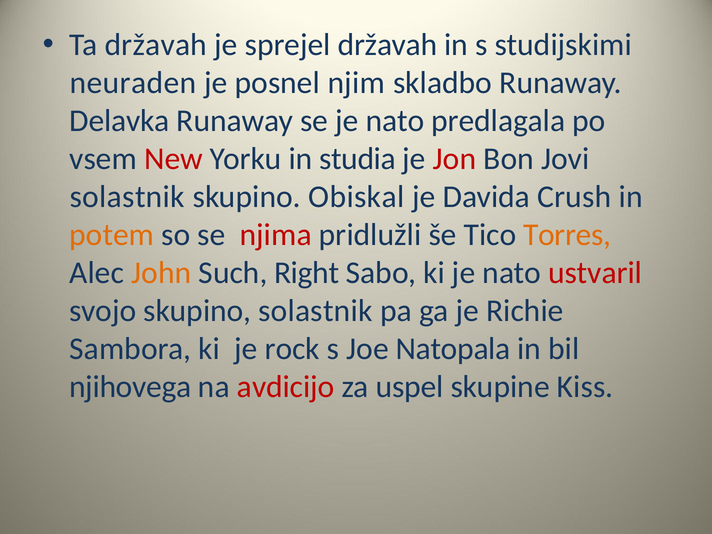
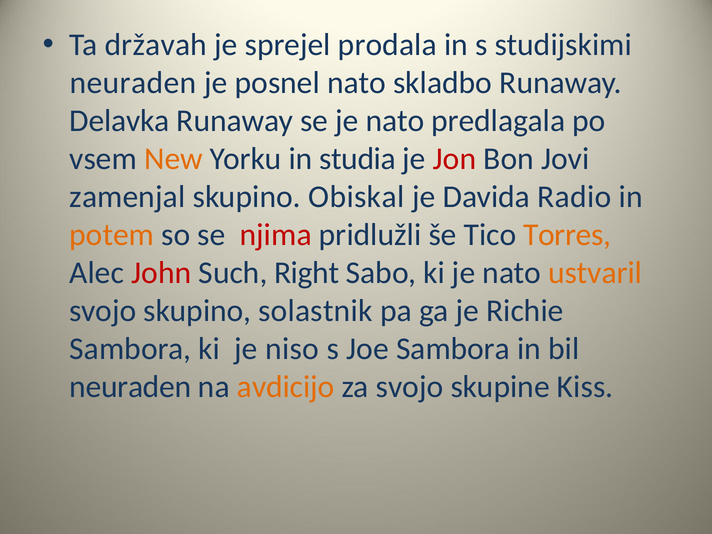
sprejel državah: državah -> prodala (387, 45)
posnel njim: njim -> nato (357, 83)
New colour: red -> orange (173, 159)
solastnik: solastnik -> zamenjal (127, 197)
Crush: Crush -> Radio (574, 197)
John colour: orange -> red (161, 273)
ustvaril colour: red -> orange (595, 273)
rock: rock -> niso (292, 349)
Joe Natopala: Natopala -> Sambora (453, 349)
njihovega: njihovega -> neuraden (130, 387)
avdicijo colour: red -> orange (286, 387)
za uspel: uspel -> svojo (410, 387)
